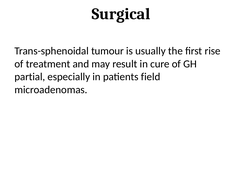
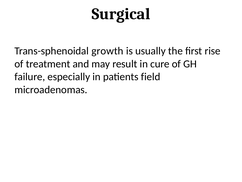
tumour: tumour -> growth (107, 51)
partial: partial -> failure (30, 77)
